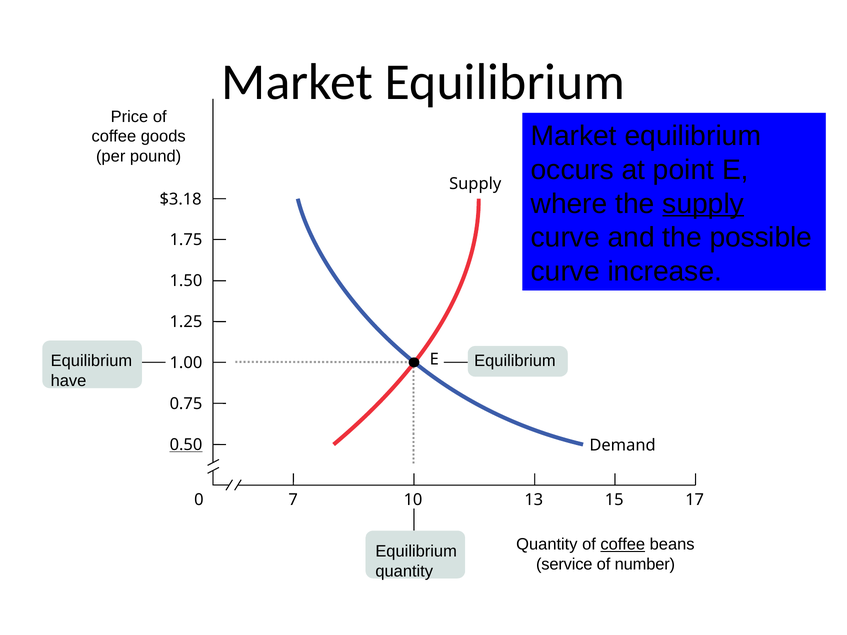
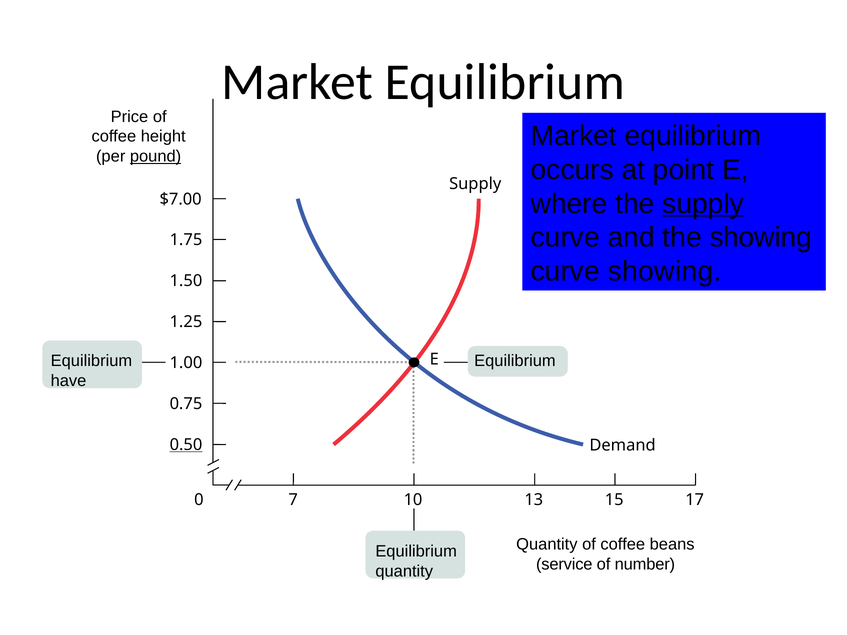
goods: goods -> height (163, 137)
pound underline: none -> present (156, 156)
$3.18: $3.18 -> $7.00 (181, 199)
the possible: possible -> showing (761, 238)
increase: increase -> showing (665, 272)
coffee underline: present -> none (623, 545)
